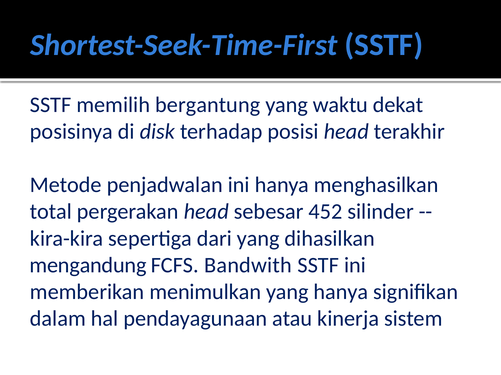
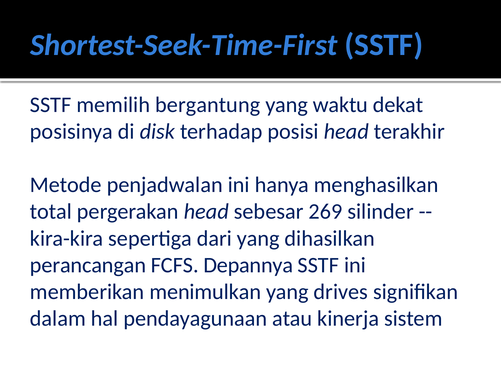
452: 452 -> 269 (326, 212)
mengandung: mengandung -> perancangan (88, 266)
Bandwith: Bandwith -> Depannya (248, 266)
yang hanya: hanya -> drives (341, 292)
